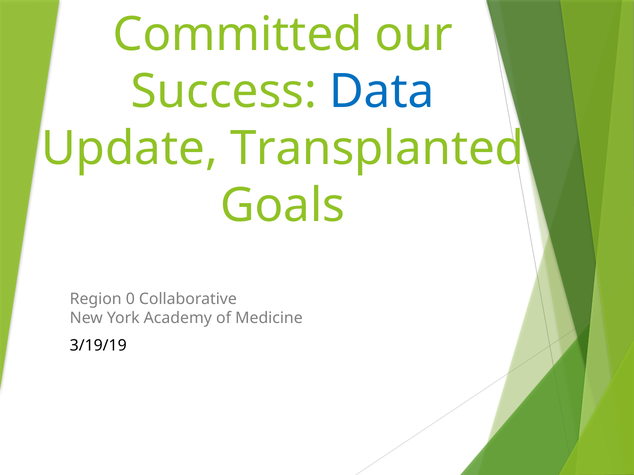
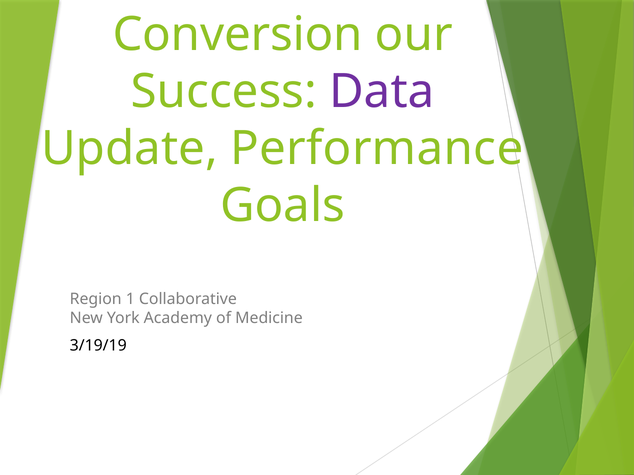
Committed: Committed -> Conversion (238, 34)
Data colour: blue -> purple (382, 91)
Transplanted: Transplanted -> Performance (377, 149)
0: 0 -> 1 (130, 299)
